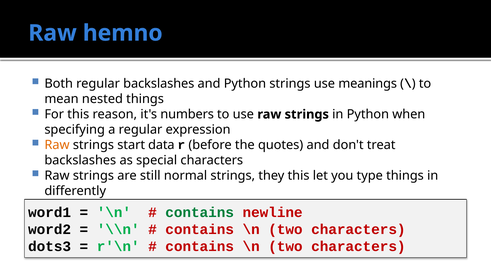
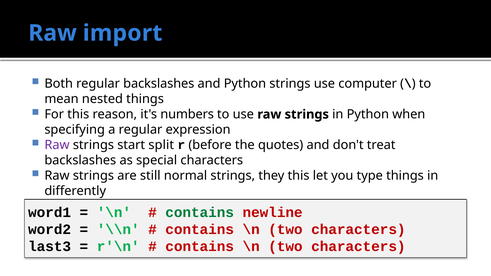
hemno: hemno -> import (123, 33)
meanings: meanings -> computer (368, 84)
Raw colour: orange -> purple (57, 145)
data: data -> split (161, 145)
dots3: dots3 -> last3 (50, 247)
